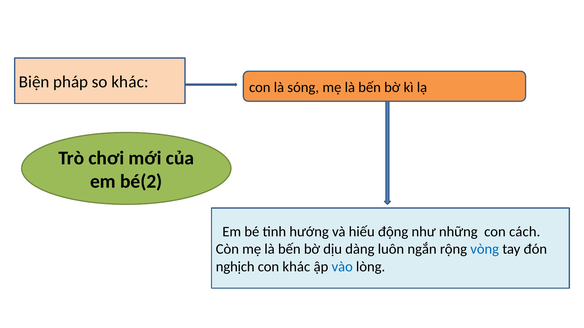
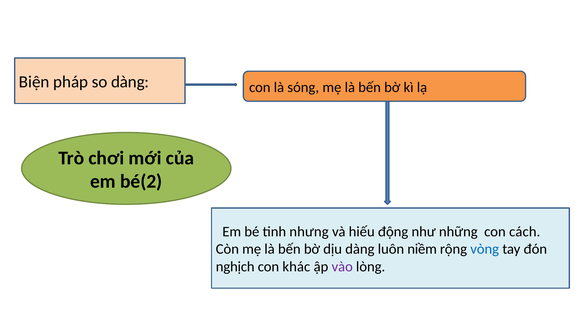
so khác: khác -> dàng (130, 82)
hướng: hướng -> nhưng (309, 232)
ngắn: ngắn -> niềm (422, 250)
vào colour: blue -> purple (342, 267)
